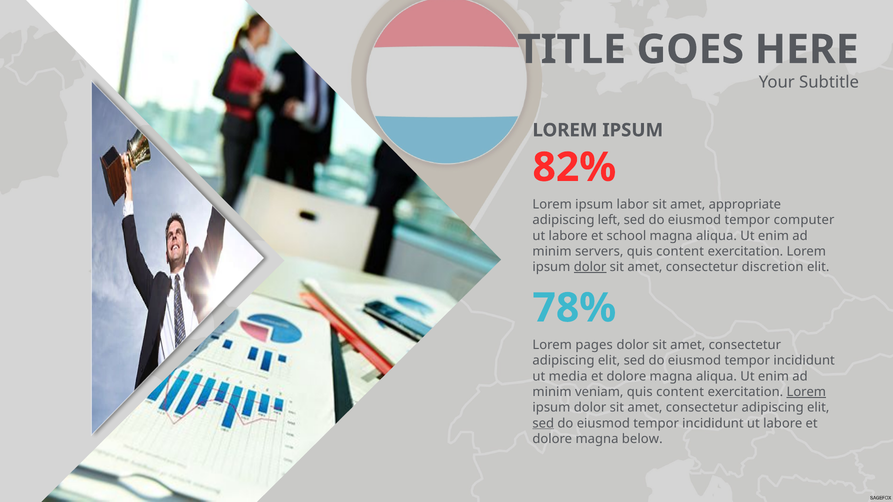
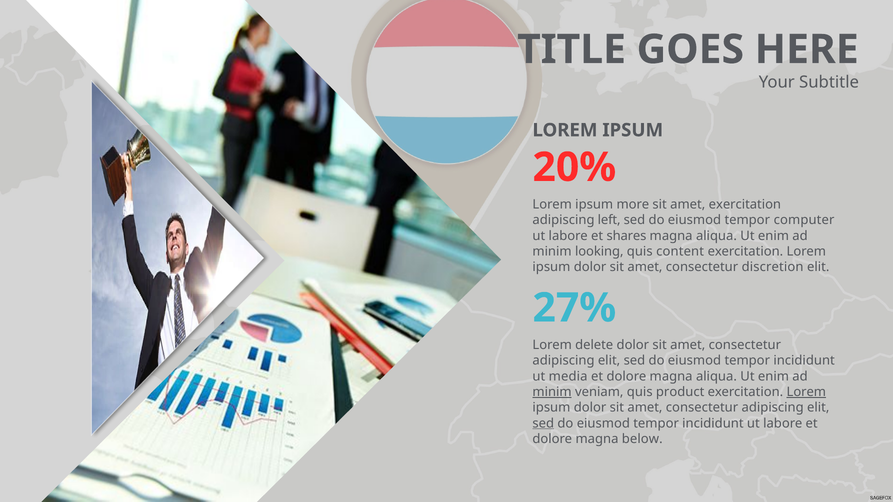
82%: 82% -> 20% (574, 168)
labor: labor -> more (633, 205)
amet appropriate: appropriate -> exercitation (745, 205)
school: school -> shares (626, 236)
servers: servers -> looking (599, 252)
dolor underline: present -> none (590, 267)
78%: 78% -> 27% (574, 308)
pages: pages -> delete (594, 345)
minim underline: none -> present (552, 392)
veniam quis content: content -> product (680, 392)
